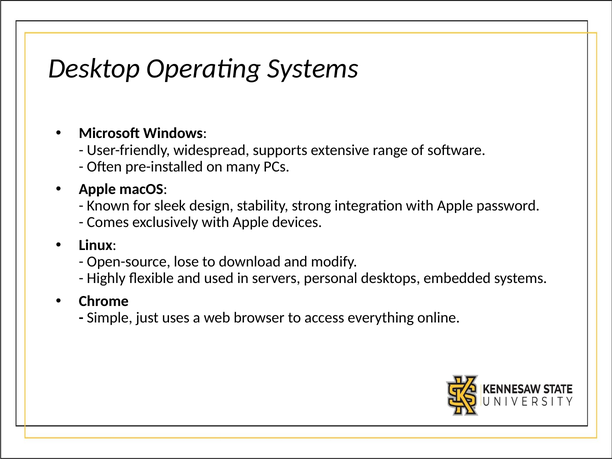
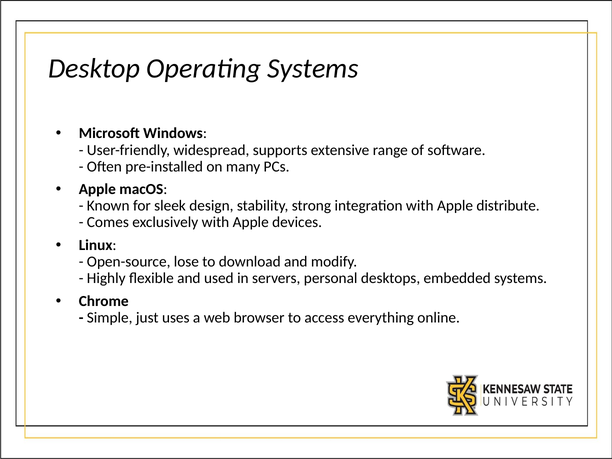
password: password -> distribute (508, 206)
